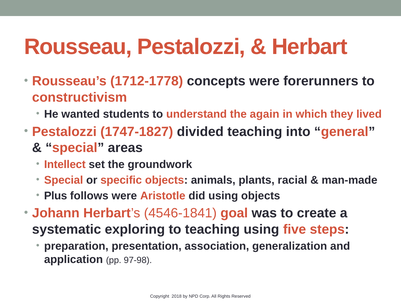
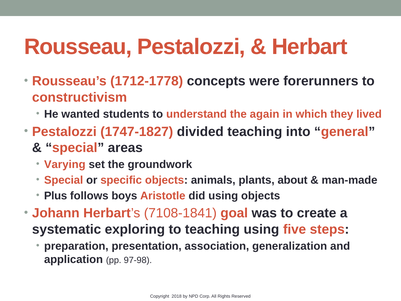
Intellect: Intellect -> Varying (65, 164)
racial: racial -> about (293, 180)
follows were: were -> boys (124, 195)
4546-1841: 4546-1841 -> 7108-1841 (180, 213)
